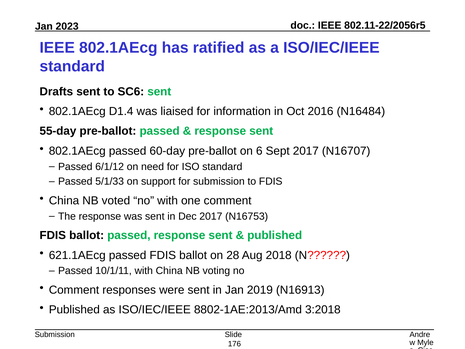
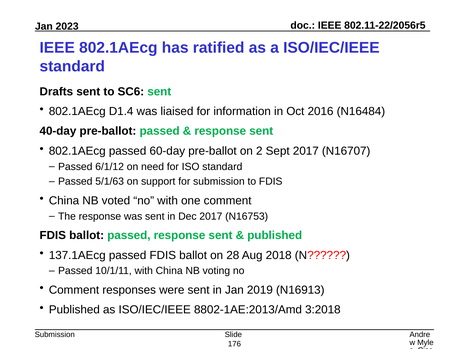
55-day: 55-day -> 40-day (58, 131)
6: 6 -> 2 (259, 151)
5/1/33: 5/1/33 -> 5/1/63 (110, 181)
621.1AEcg: 621.1AEcg -> 137.1AEcg (77, 255)
